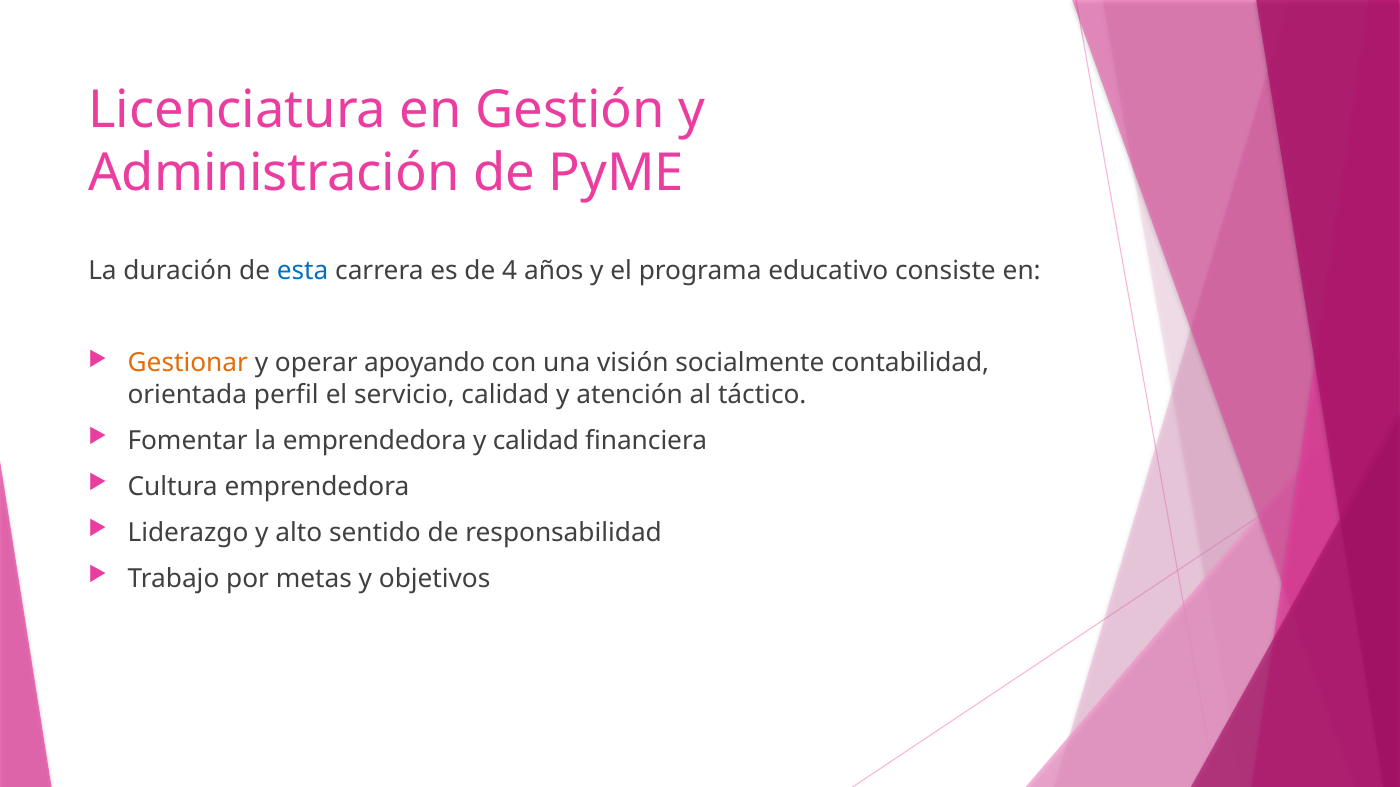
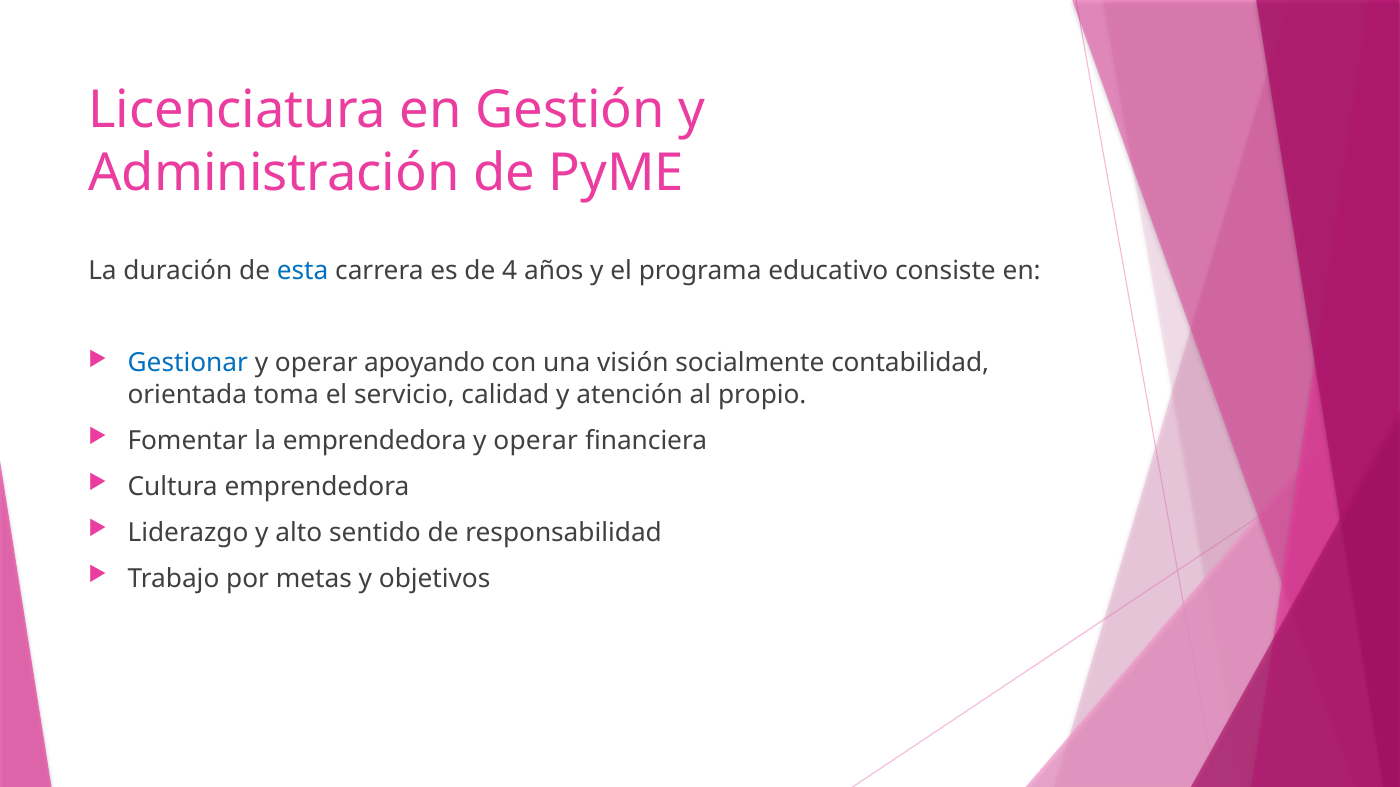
Gestionar colour: orange -> blue (188, 363)
perfil: perfil -> toma (286, 395)
táctico: táctico -> propio (762, 395)
calidad: calidad -> operar (536, 441)
